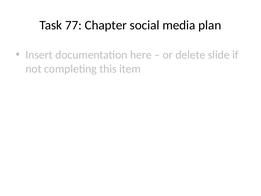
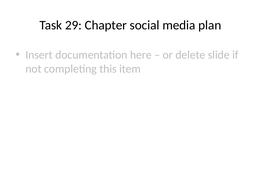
77: 77 -> 29 (73, 25)
